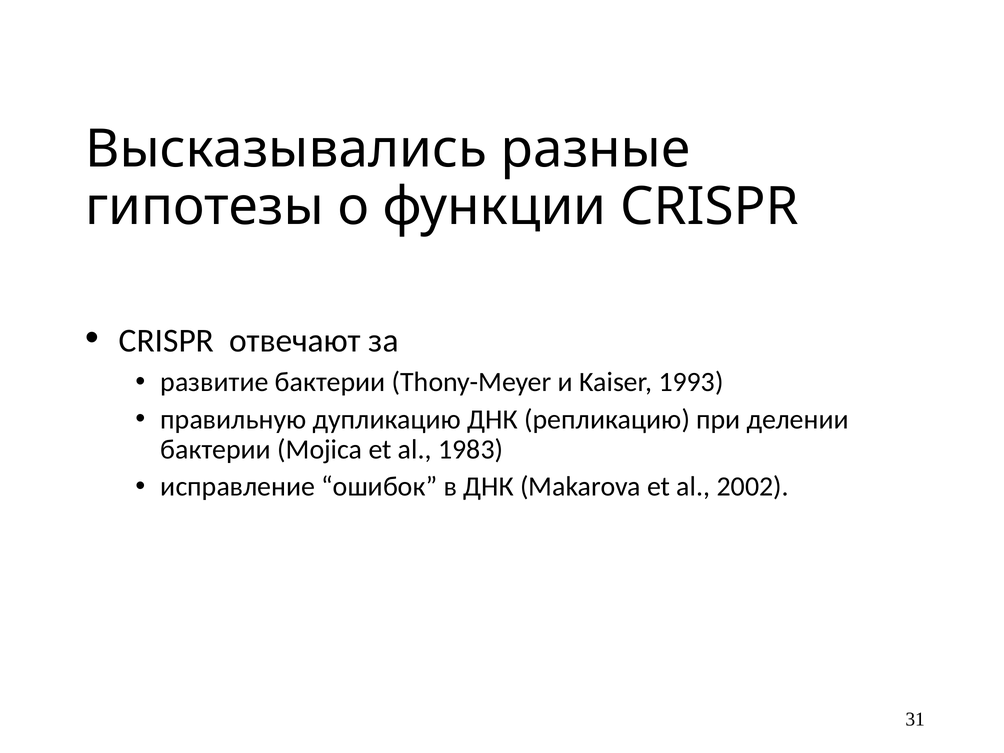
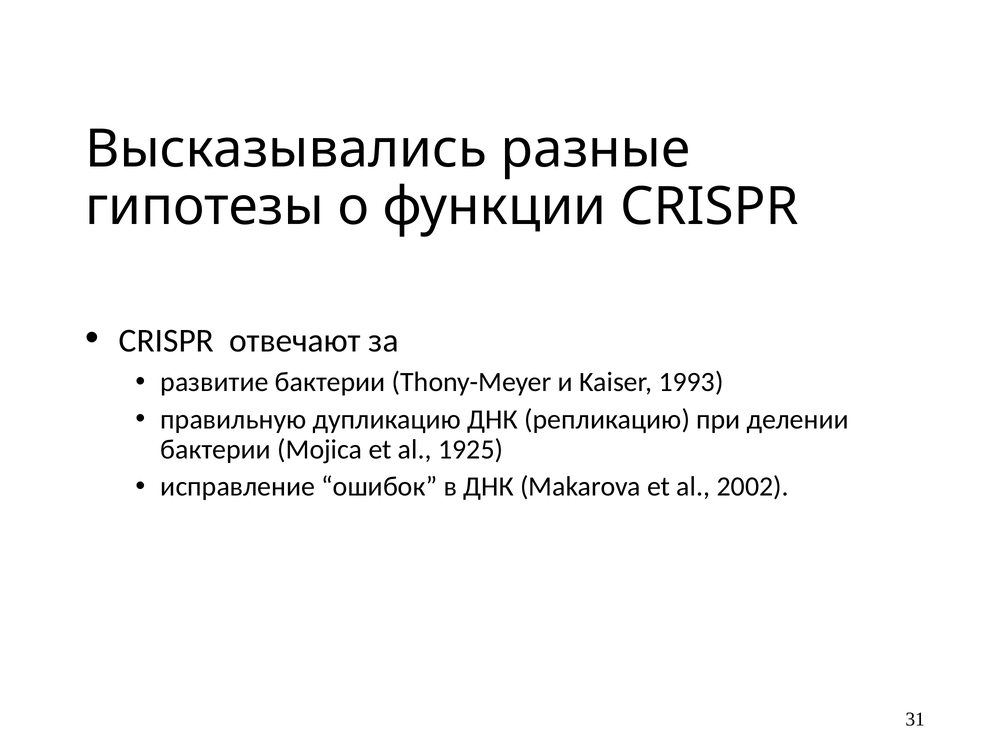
1983: 1983 -> 1925 (471, 449)
